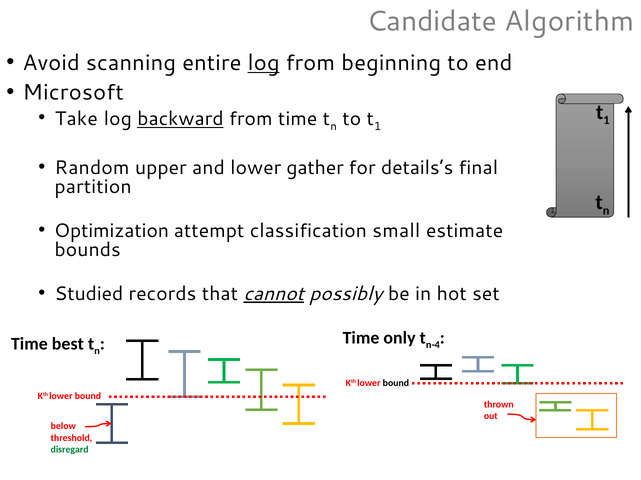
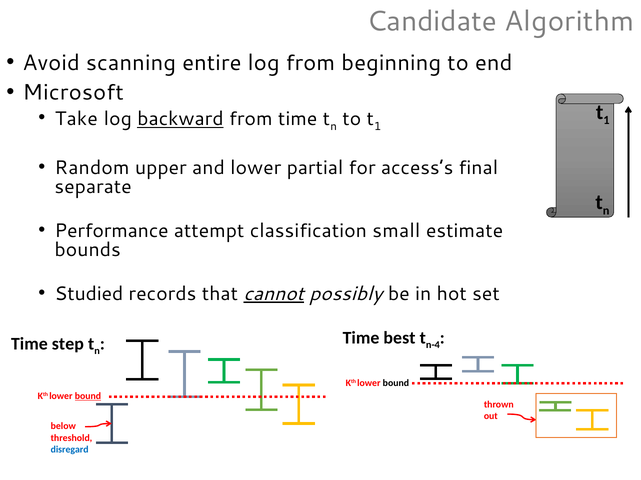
log underline: present -> none (264, 63)
gather: gather -> partial (315, 168)
details’s: details’s -> access’s (417, 168)
partition: partition -> separate (93, 187)
Optimization: Optimization -> Performance (112, 231)
best: best -> step (68, 344)
only: only -> best (399, 338)
bound underline: none -> present (88, 397)
disregard colour: green -> blue (70, 450)
